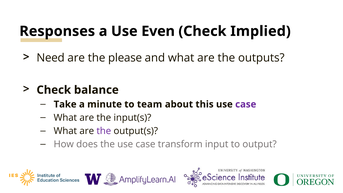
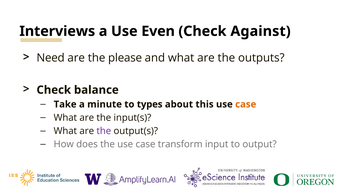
Responses: Responses -> Interviews (57, 31)
Implied: Implied -> Against (261, 31)
team: team -> types (150, 104)
case colour: purple -> orange (246, 104)
